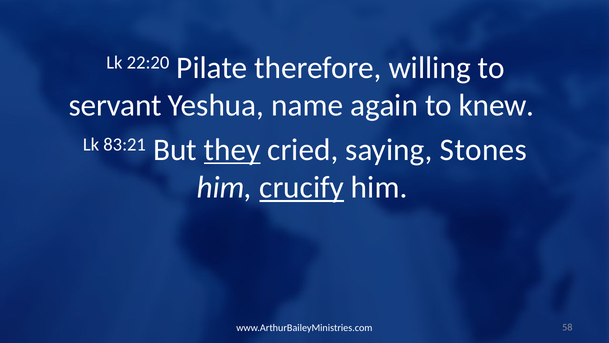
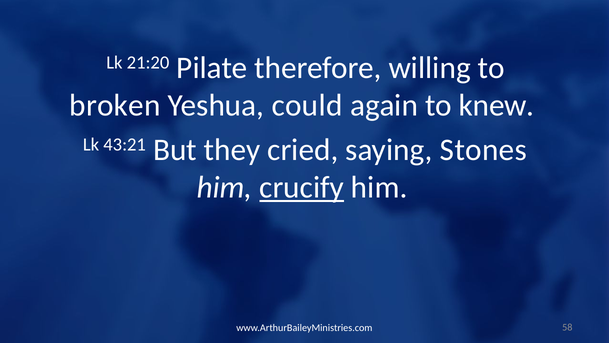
22:20: 22:20 -> 21:20 (148, 62)
servant: servant -> broken (115, 105)
name: name -> could (307, 105)
83:21: 83:21 -> 43:21 (125, 144)
they underline: present -> none (232, 150)
